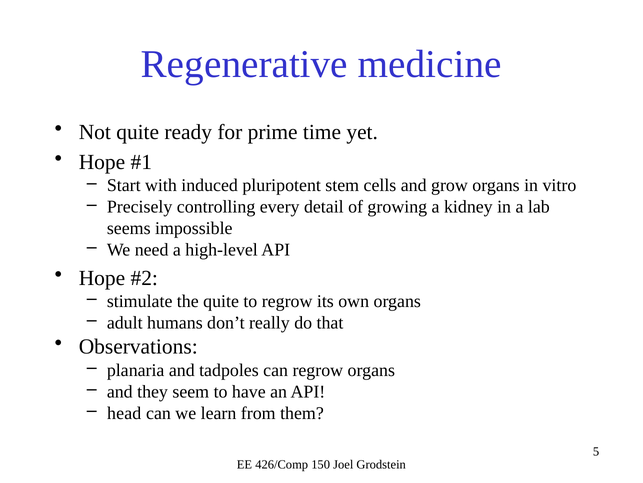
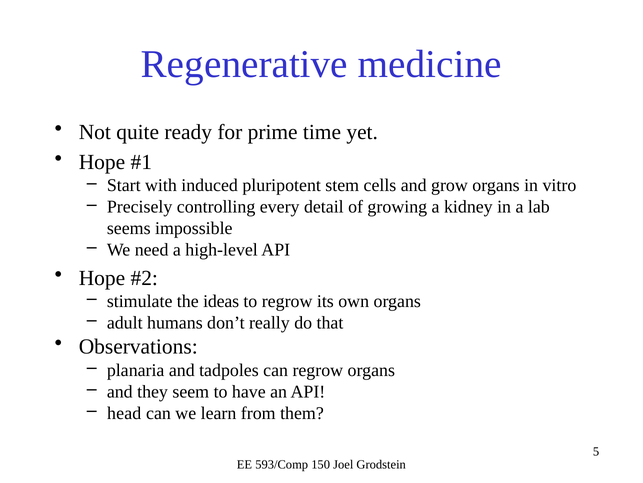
the quite: quite -> ideas (221, 301)
426/Comp: 426/Comp -> 593/Comp (282, 464)
